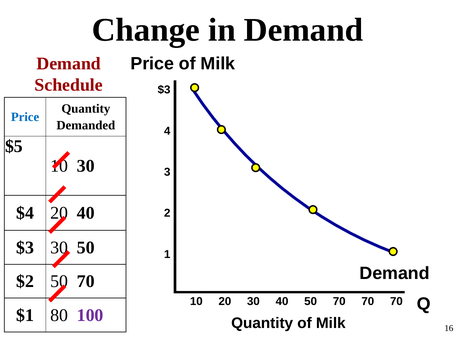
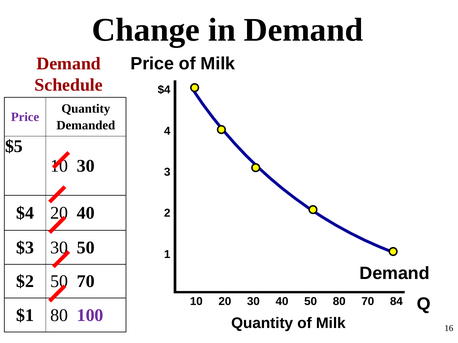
$3: $3 -> $4 (164, 90)
Price colour: blue -> purple (25, 117)
40 50 70: 70 -> 80 (339, 302)
70: 70 -> 84 (396, 302)
